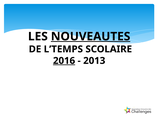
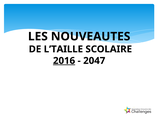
NOUVEAUTES underline: present -> none (91, 37)
L’TEMPS: L’TEMPS -> L’TAILLE (63, 49)
2013: 2013 -> 2047 (94, 61)
